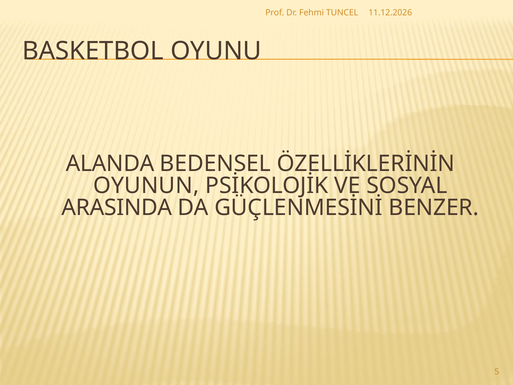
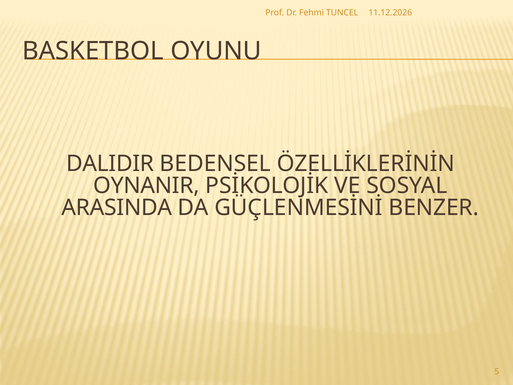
ALANDA: ALANDA -> DALIDIR (110, 164)
OYUNUN: OYUNUN -> OYNANIR (146, 185)
